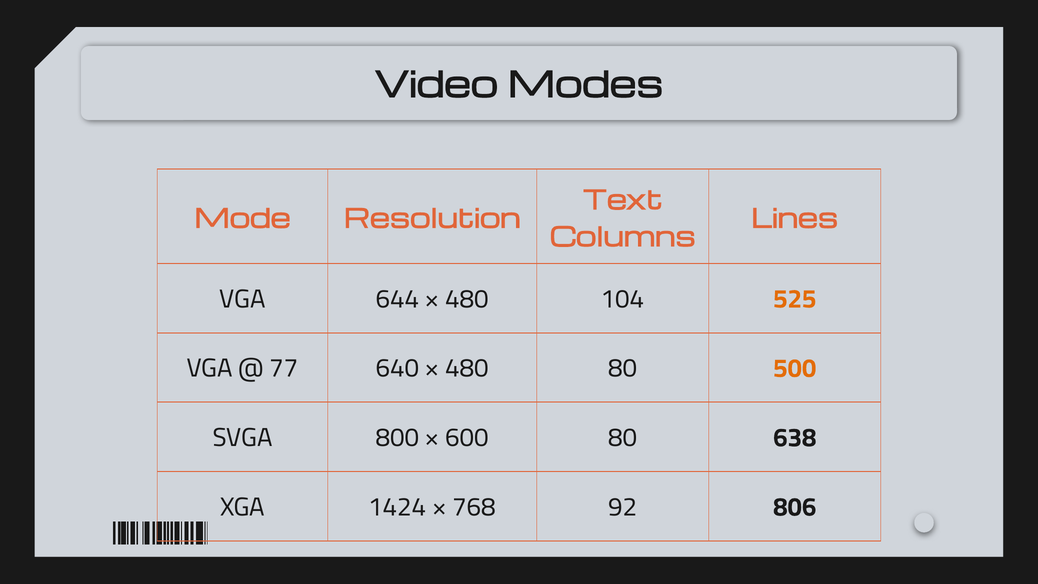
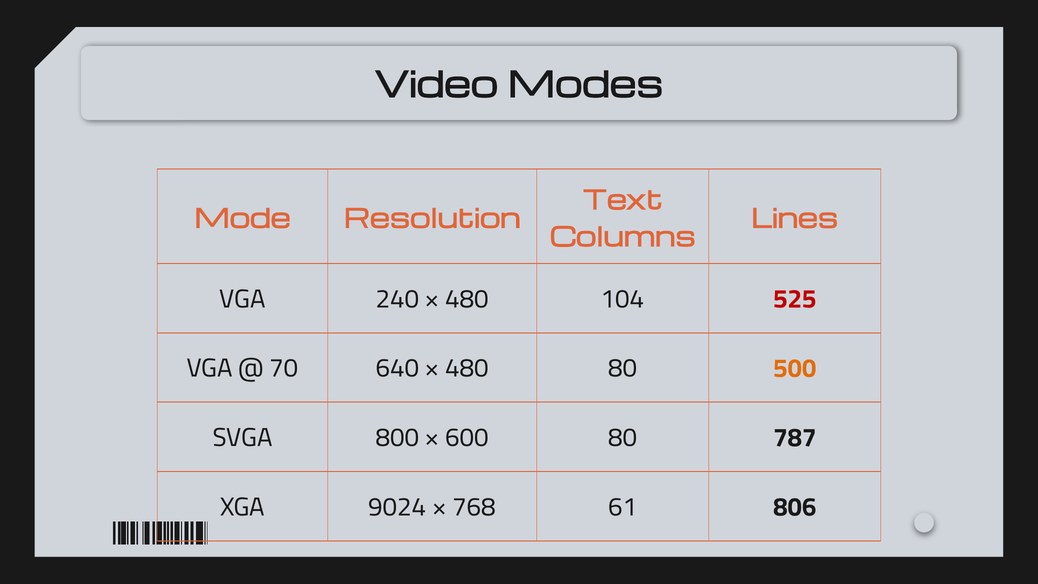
644: 644 -> 240 (397, 299)
525 colour: orange -> red (795, 299)
77: 77 -> 70 (284, 368)
638: 638 -> 787 (795, 438)
1424: 1424 -> 9024 (397, 507)
92: 92 -> 61 (623, 507)
